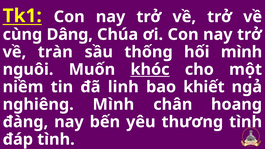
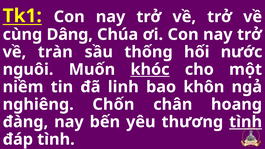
hối mình: mình -> nước (242, 52)
khiết: khiết -> khôn (204, 87)
nghiêng Mình: Mình -> Chốn (113, 104)
tình underline: none -> present (246, 122)
